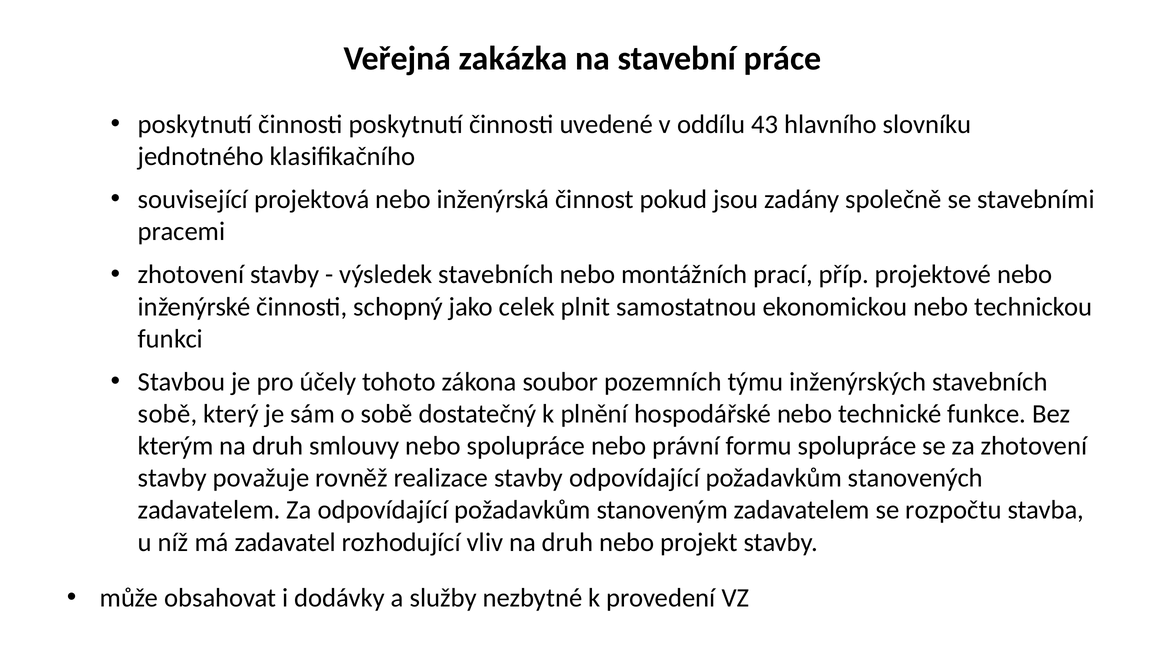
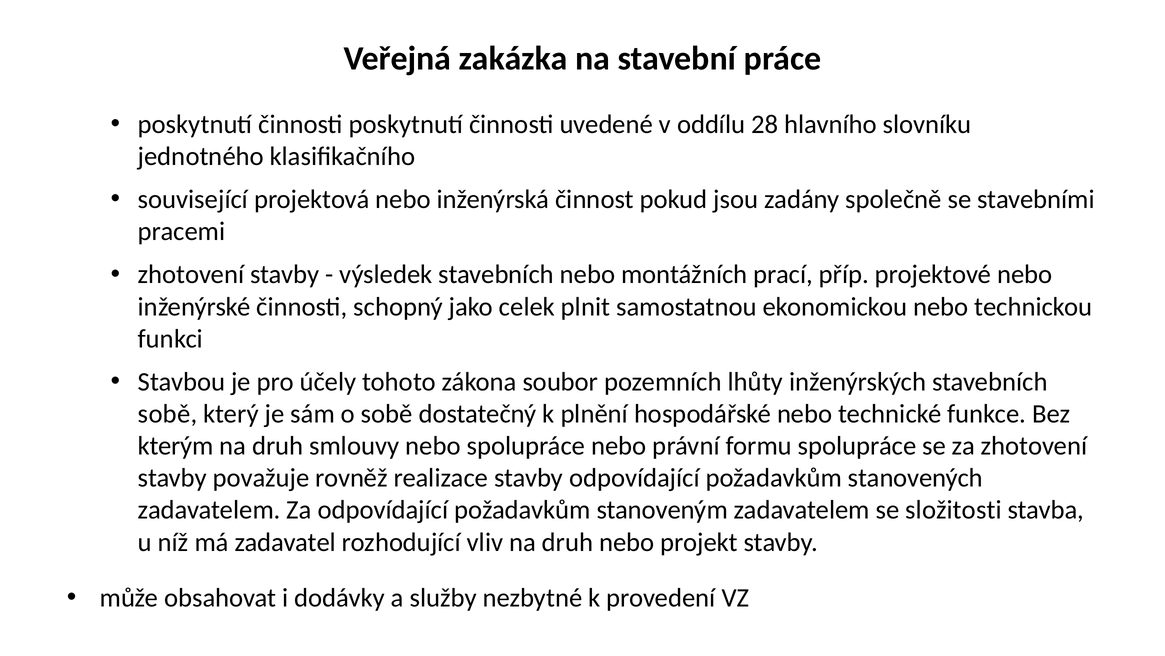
43: 43 -> 28 (765, 124)
týmu: týmu -> lhůty (755, 381)
rozpočtu: rozpočtu -> složitosti (954, 510)
